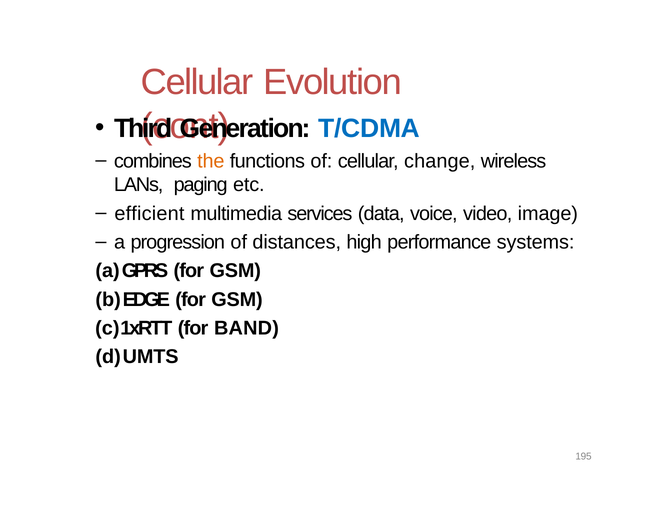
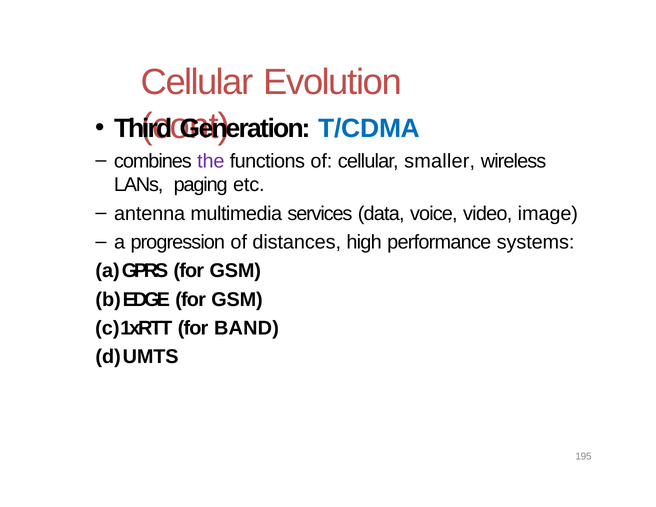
the colour: orange -> purple (211, 161)
change: change -> smaller (440, 161)
efficient: efficient -> antenna (150, 213)
